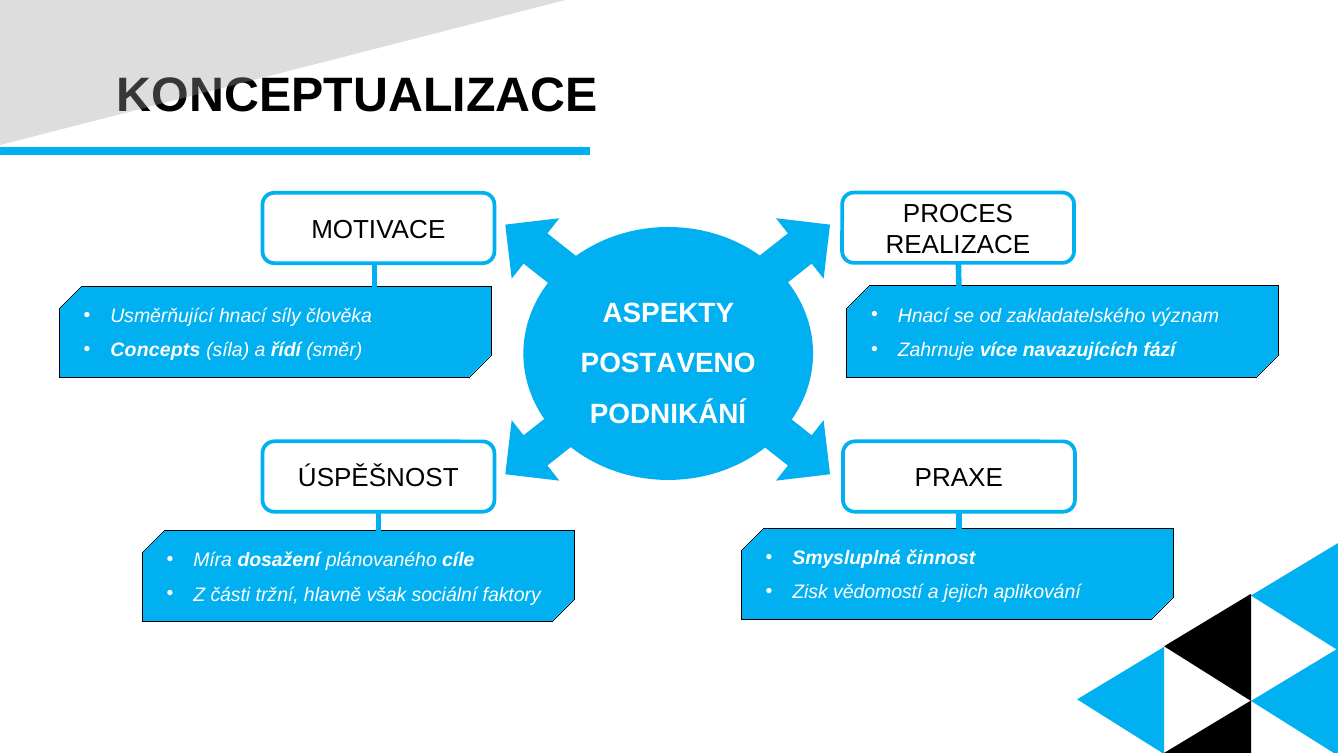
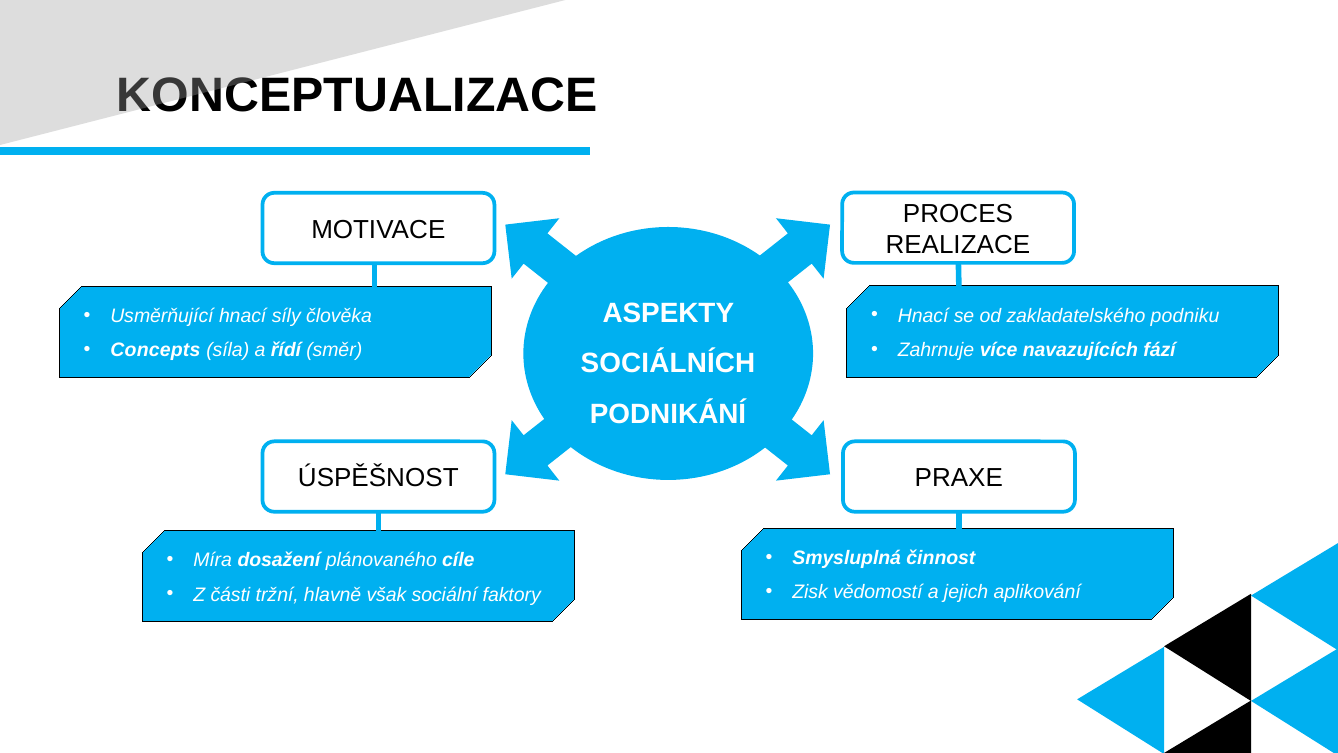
význam: význam -> podniku (1185, 315)
POSTAVENO: POSTAVENO -> SOCIÁLNÍCH (668, 364)
